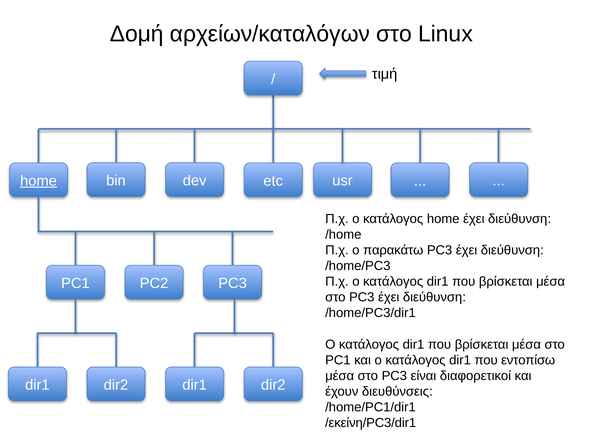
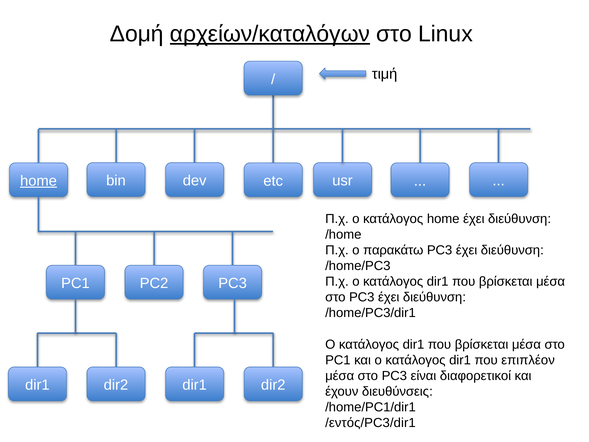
αρχείων/καταλόγων underline: none -> present (270, 34)
εντοπίσω: εντοπίσω -> επιπλέον (528, 360)
/εκείνη/PC3/dir1: /εκείνη/PC3/dir1 -> /εντός/PC3/dir1 (370, 423)
